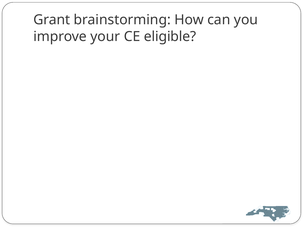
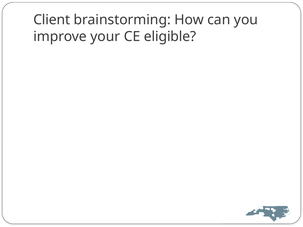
Grant: Grant -> Client (52, 20)
